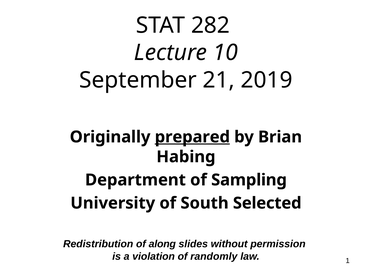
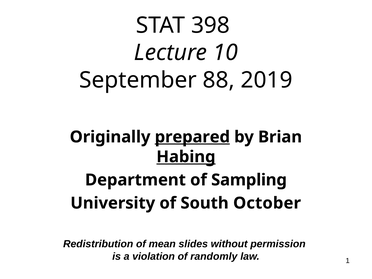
282: 282 -> 398 (210, 25)
21: 21 -> 88 (219, 80)
Habing underline: none -> present (186, 157)
Selected: Selected -> October (267, 203)
along: along -> mean (162, 244)
